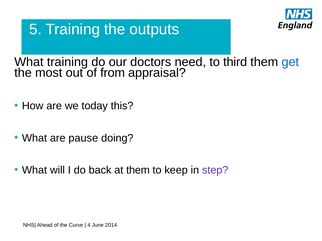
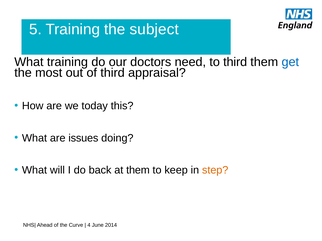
outputs: outputs -> subject (154, 30)
of from: from -> third (113, 73)
pause: pause -> issues (83, 138)
step colour: purple -> orange (215, 171)
